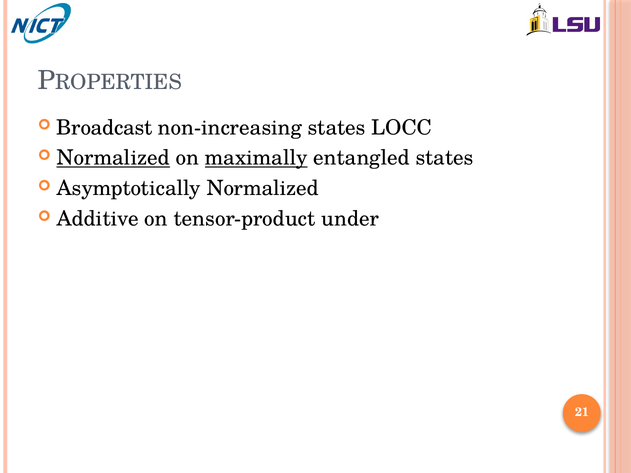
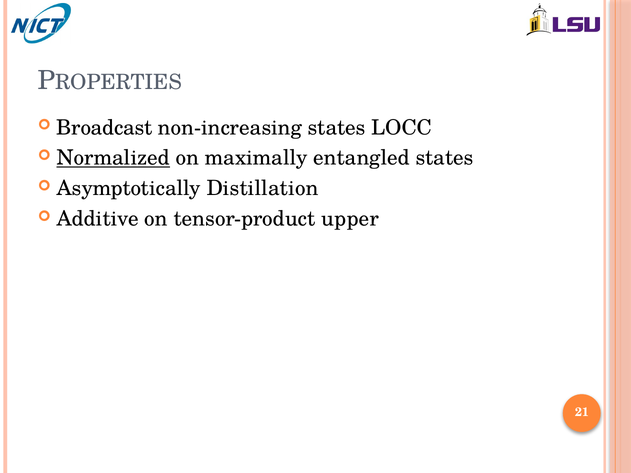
maximally underline: present -> none (256, 158)
Asymptotically Normalized: Normalized -> Distillation (263, 189)
under: under -> upper (350, 219)
